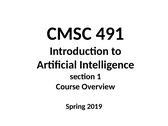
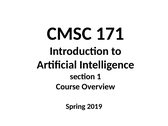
491: 491 -> 171 (110, 34)
